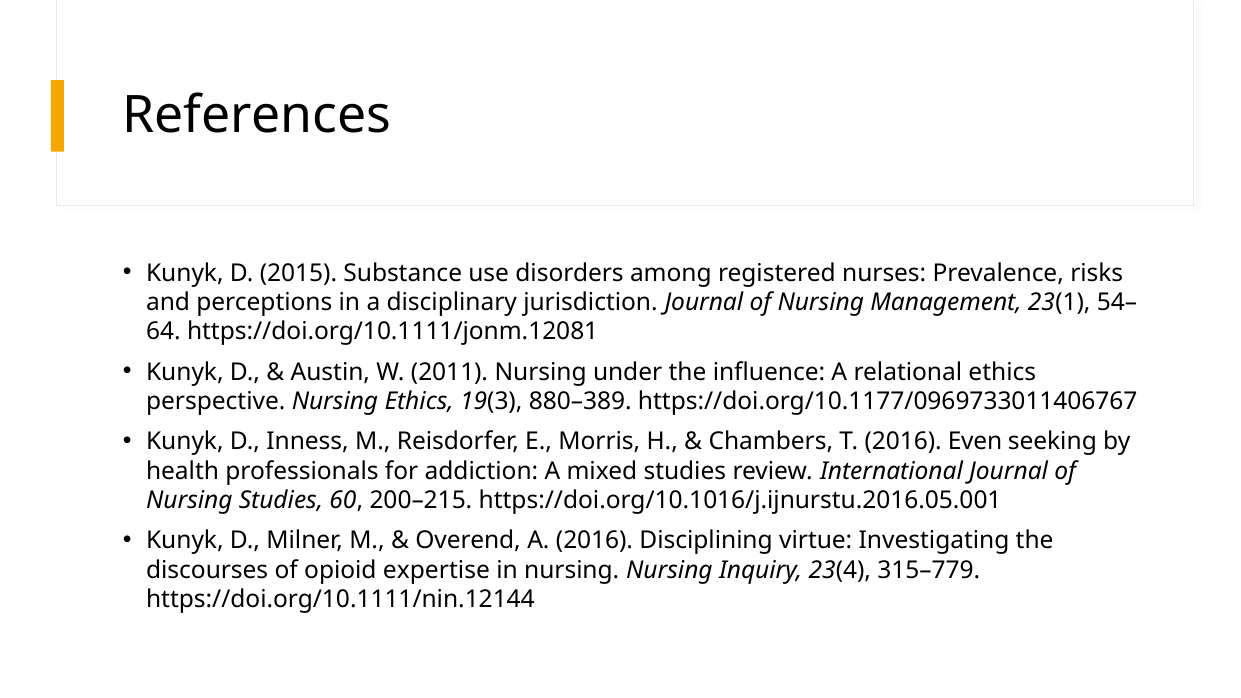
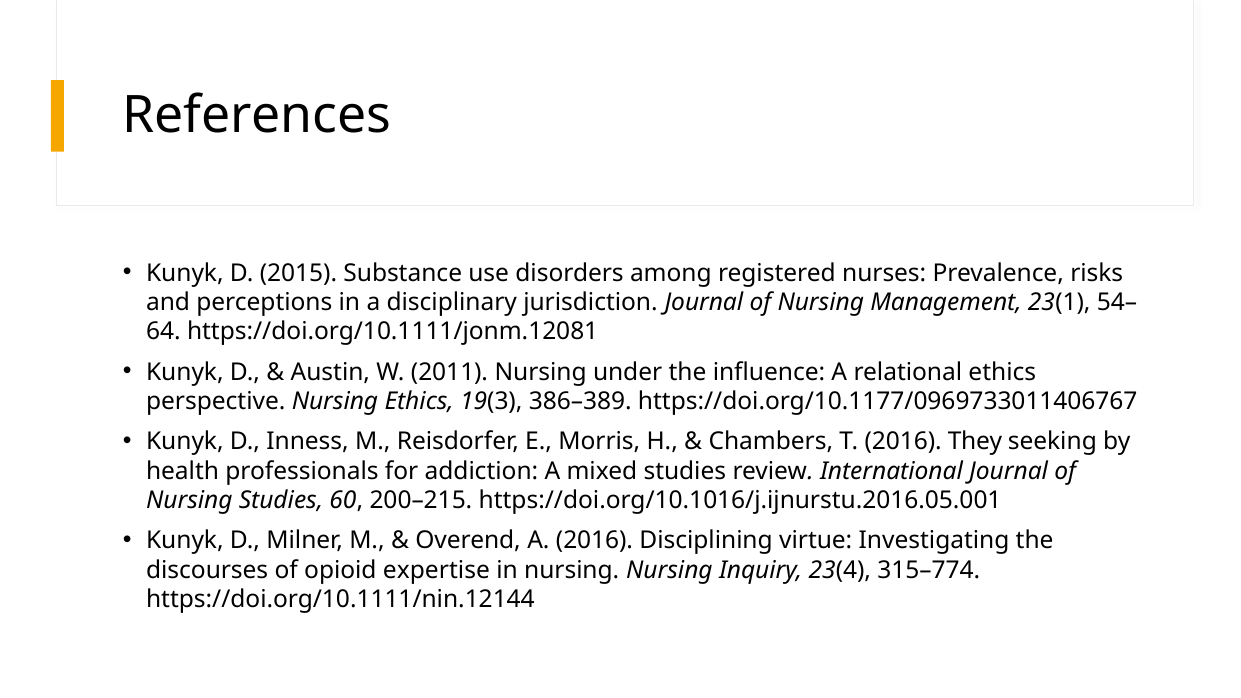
880–389: 880–389 -> 386–389 (580, 401)
Even: Even -> They (975, 442)
315–779: 315–779 -> 315–774 (929, 570)
